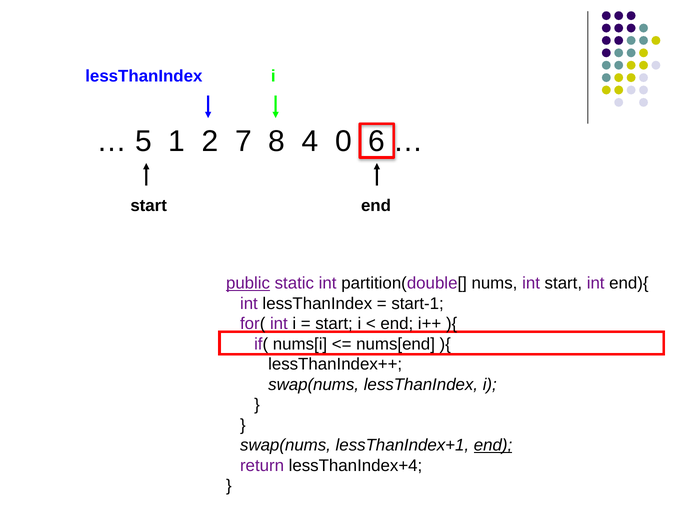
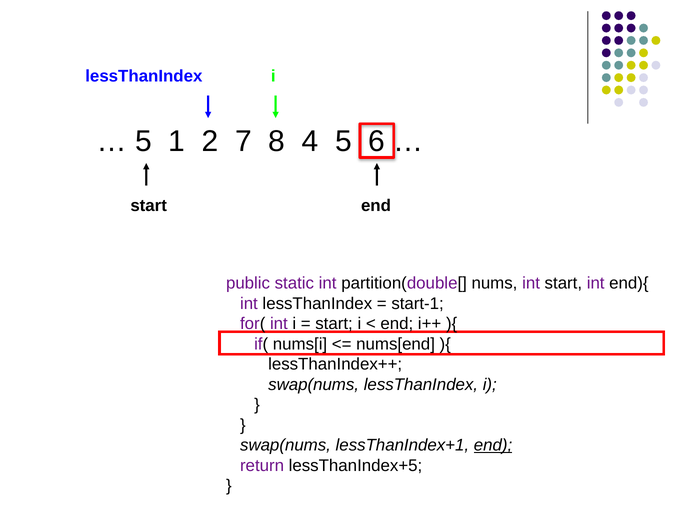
4 0: 0 -> 5 (343, 142)
public underline: present -> none (248, 283)
lessThanIndex+4: lessThanIndex+4 -> lessThanIndex+5 (355, 466)
